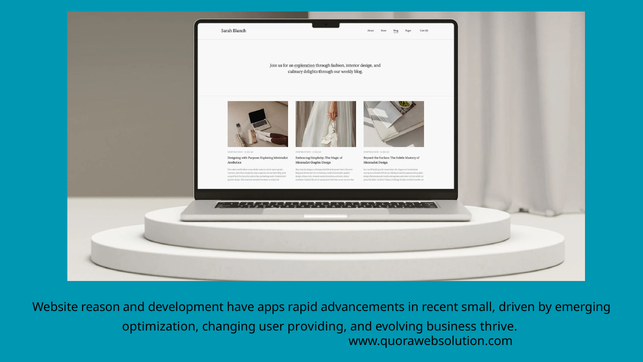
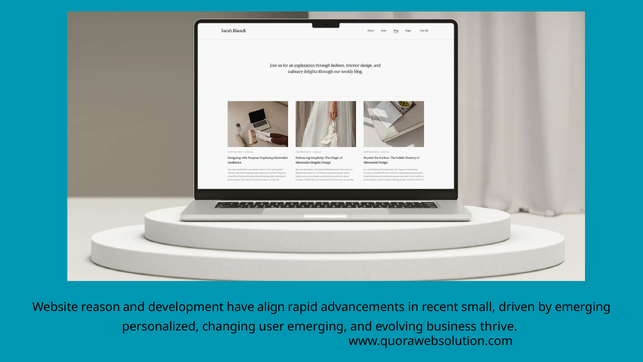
apps: apps -> align (271, 307)
optimization: optimization -> personalized (161, 326)
user providing: providing -> emerging (317, 326)
